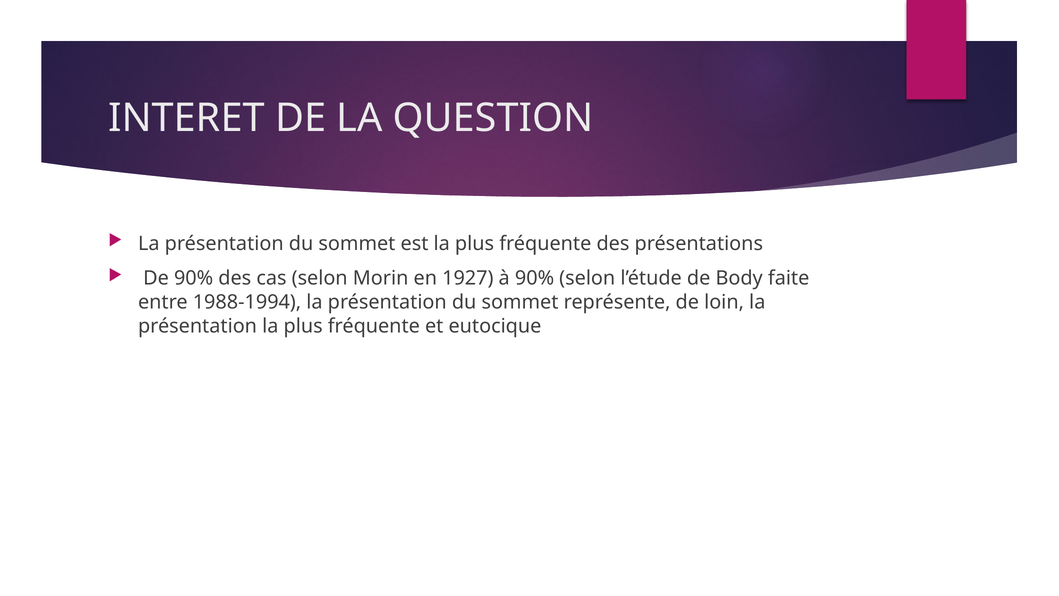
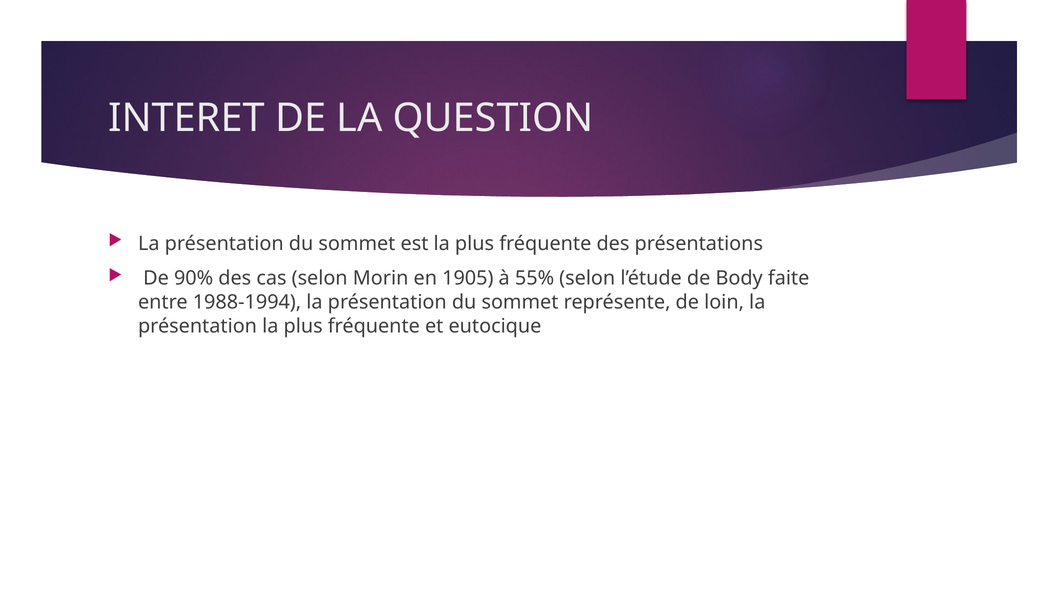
1927: 1927 -> 1905 (468, 278)
à 90%: 90% -> 55% (535, 278)
